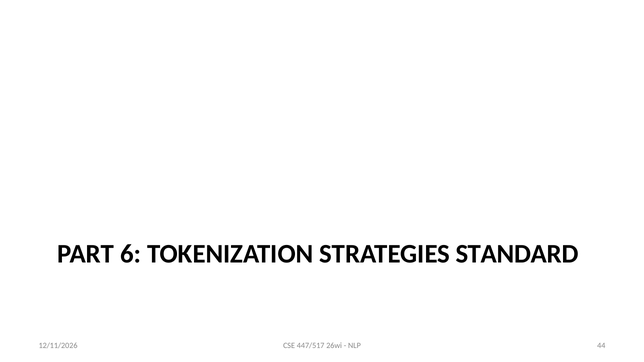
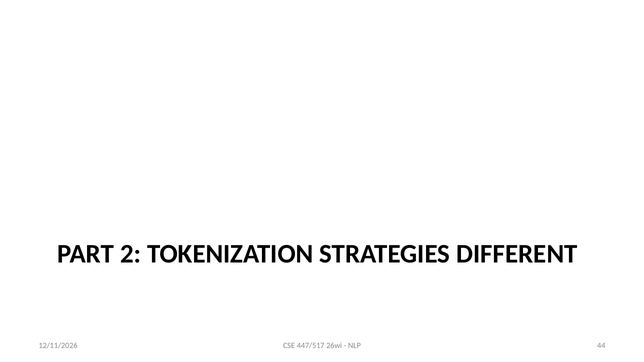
6: 6 -> 2 (131, 254)
STANDARD: STANDARD -> DIFFERENT (517, 254)
